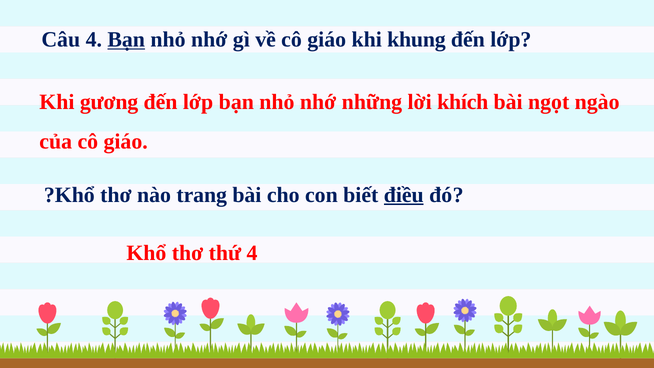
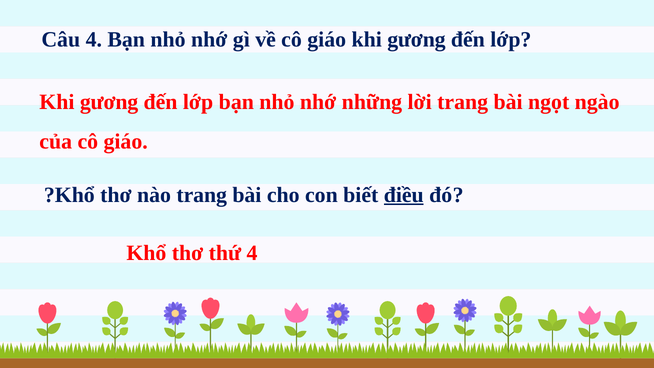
Bạn underline: present -> none (126, 40)
giáo khi khung: khung -> gương (416, 40)
lời khích: khích -> trang (463, 102)
